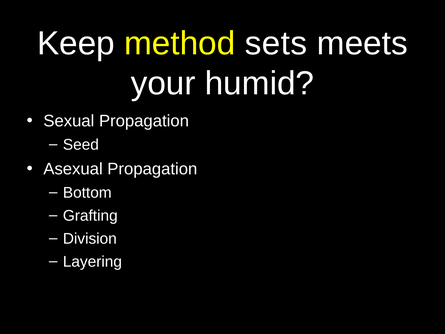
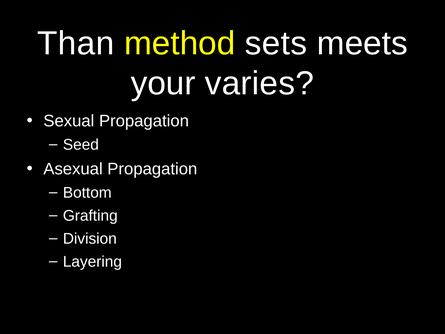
Keep: Keep -> Than (76, 43)
humid: humid -> varies (259, 84)
